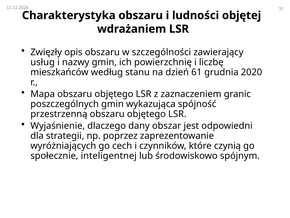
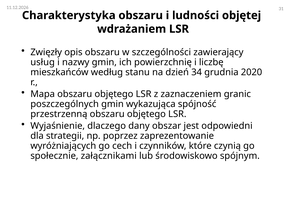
61: 61 -> 34 (197, 72)
inteligentnej: inteligentnej -> załącznikami (109, 156)
